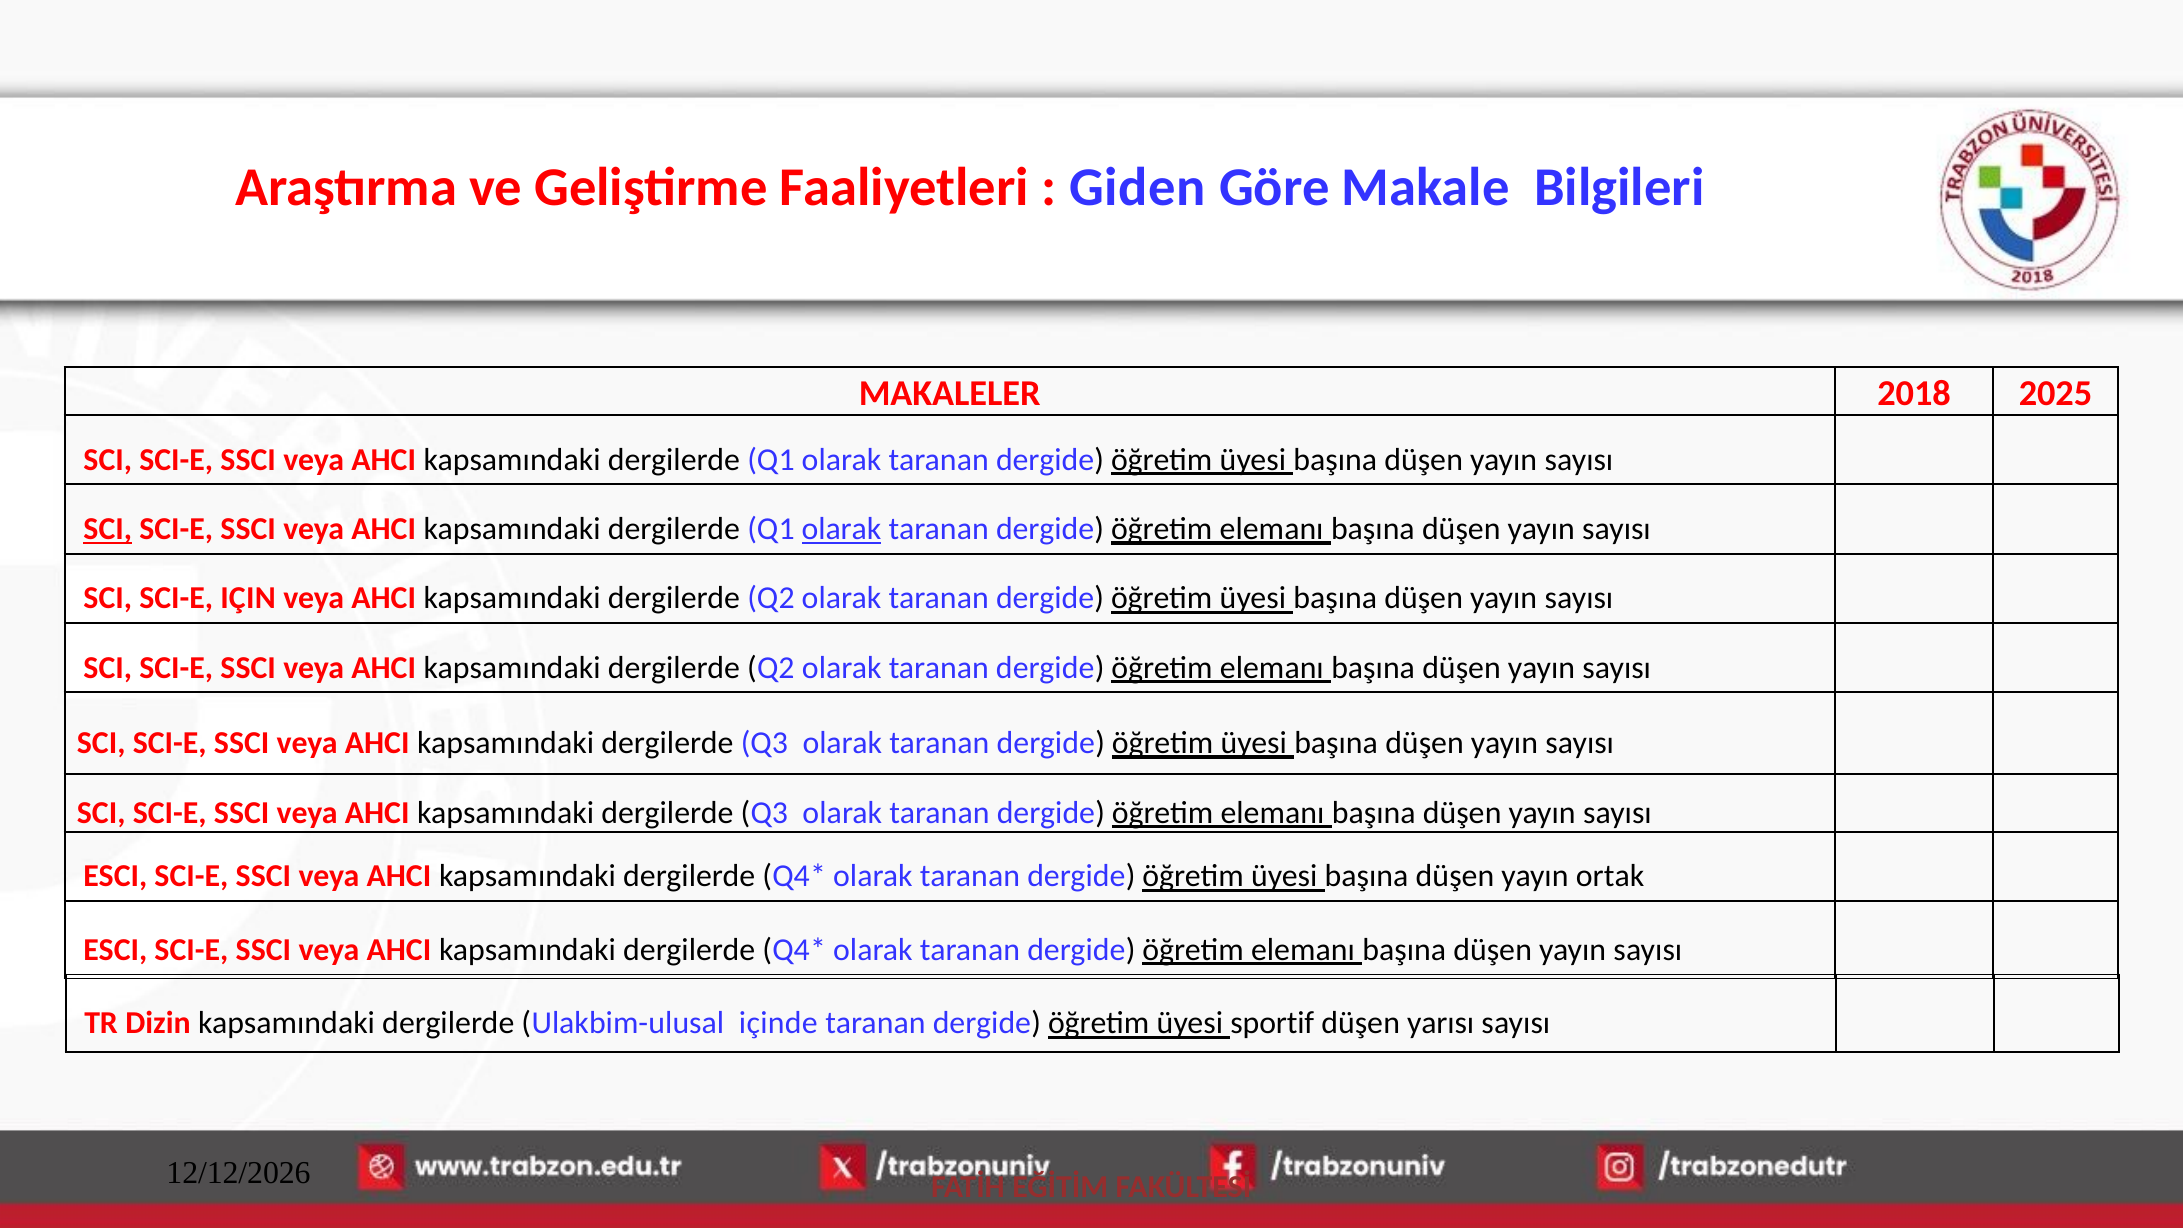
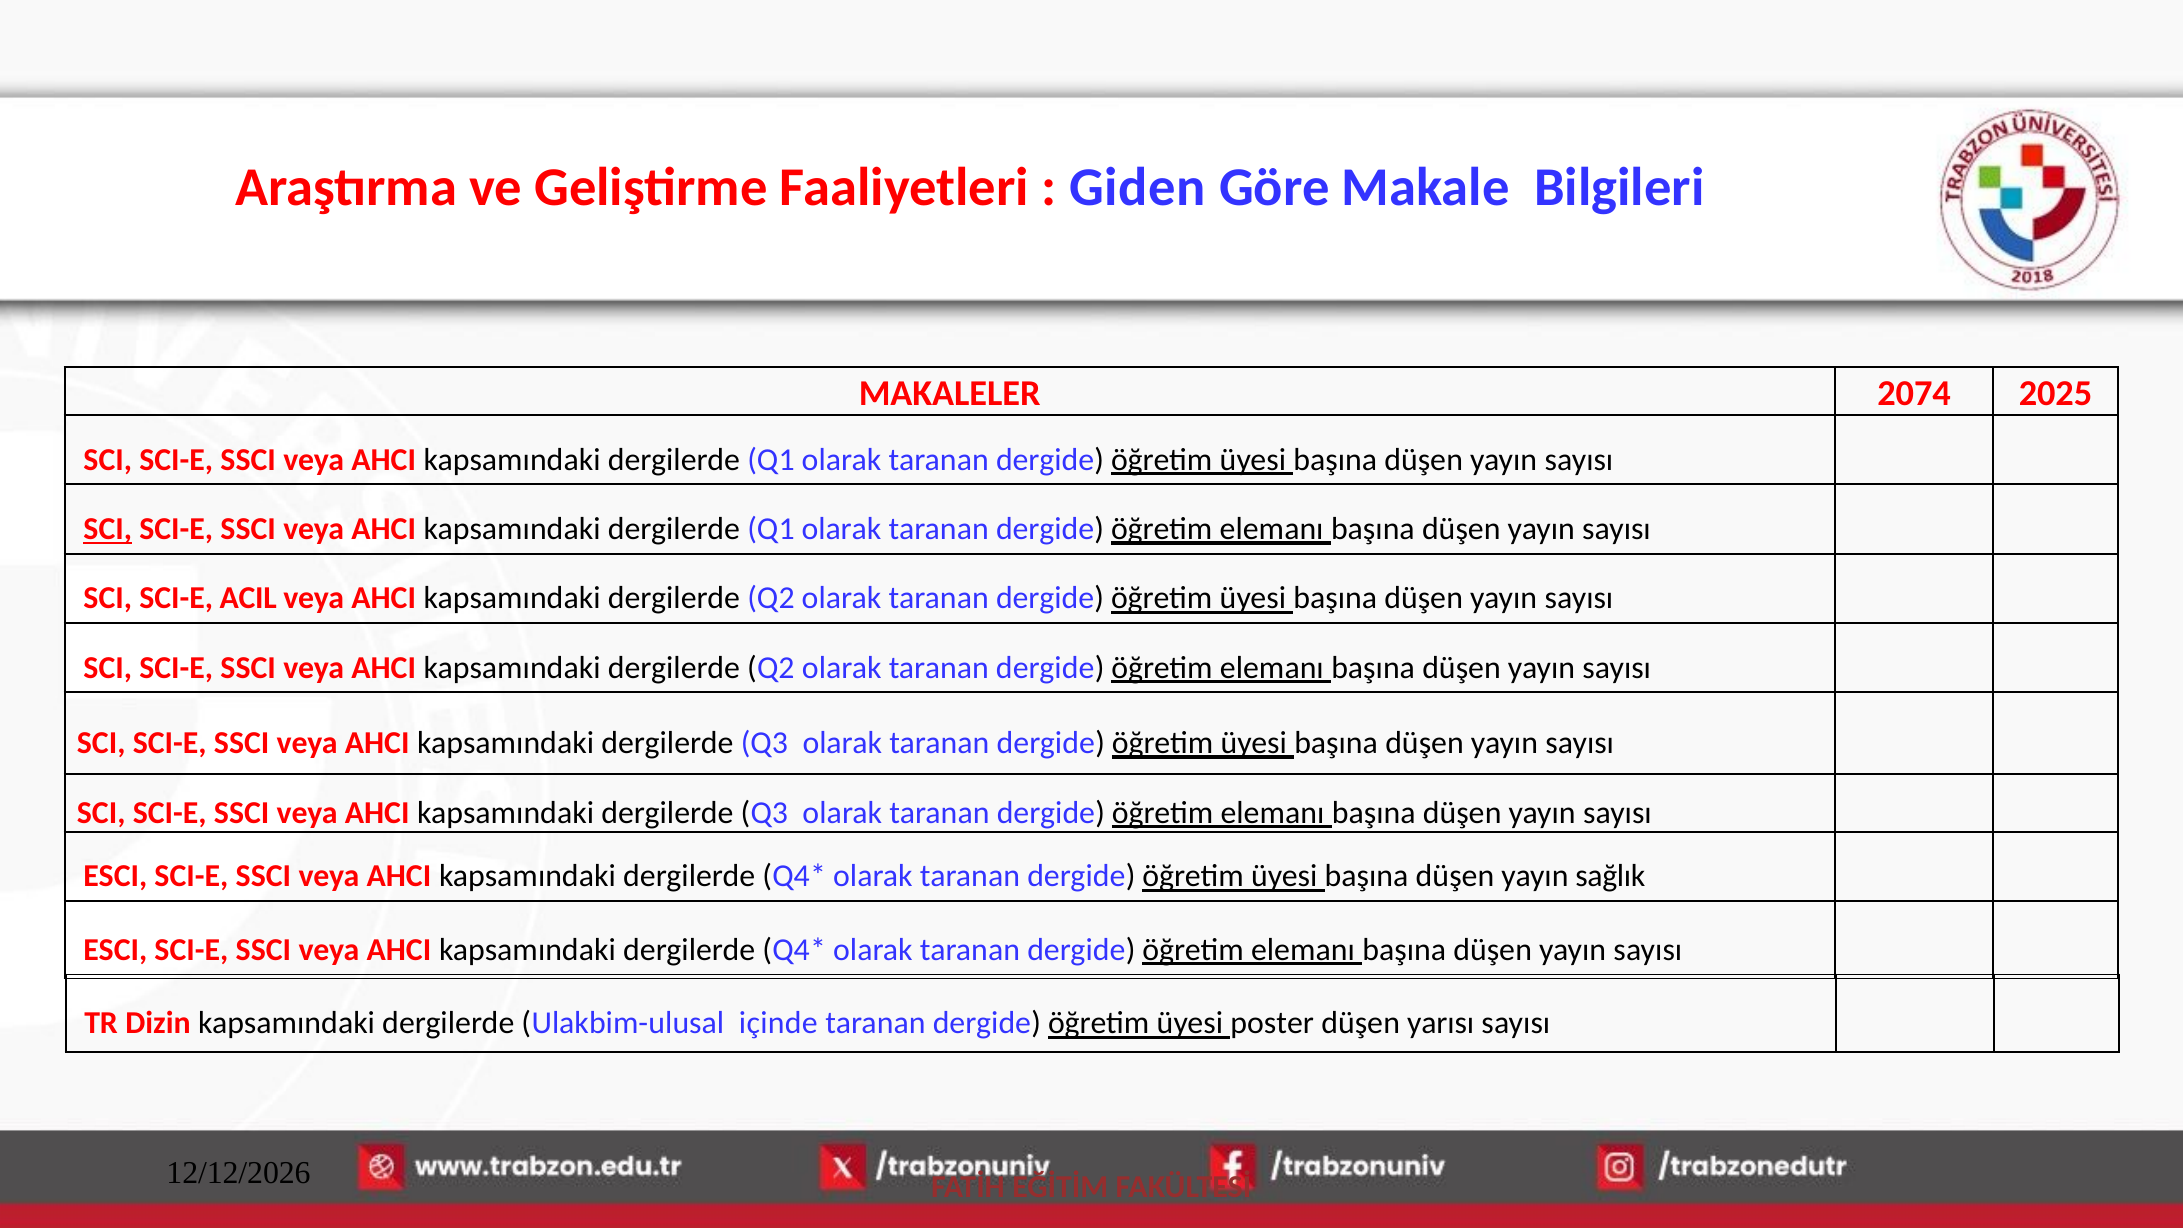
2018: 2018 -> 2074 (1914, 393)
olarak underline: present -> none (841, 529)
IÇIN: IÇIN -> ACIL (248, 598)
ortak: ortak -> sağlık (1610, 876)
sportif: sportif -> poster (1272, 1023)
